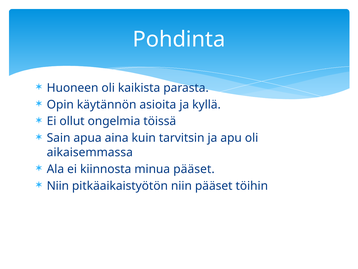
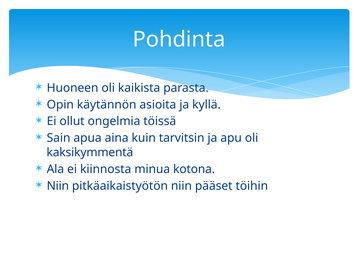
aikaisemmassa: aikaisemmassa -> kaksikymmentä (90, 152)
minua pääset: pääset -> kotona (194, 169)
